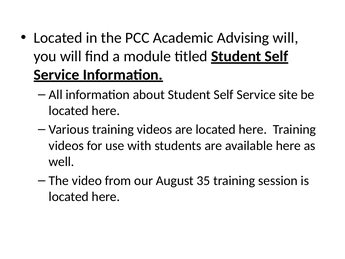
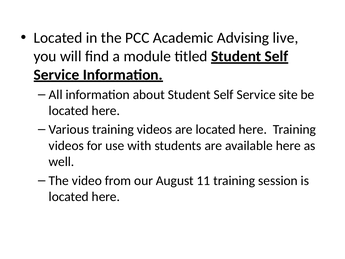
Advising will: will -> live (285, 38)
35: 35 -> 11 (203, 180)
